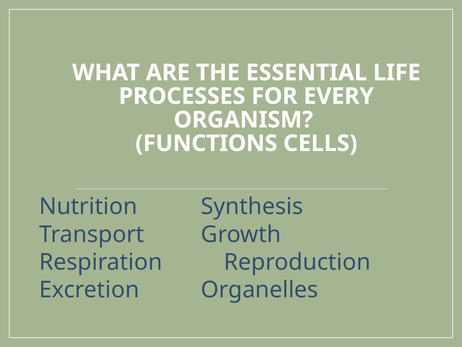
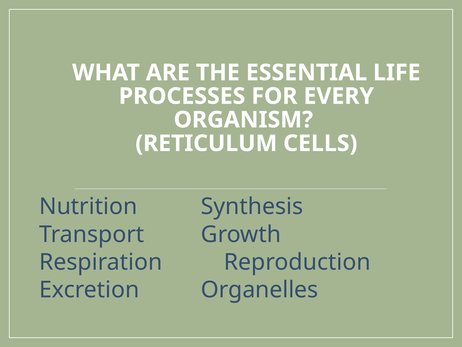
FUNCTIONS: FUNCTIONS -> RETICULUM (206, 143)
